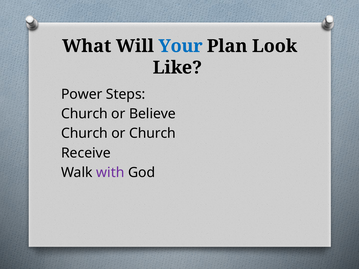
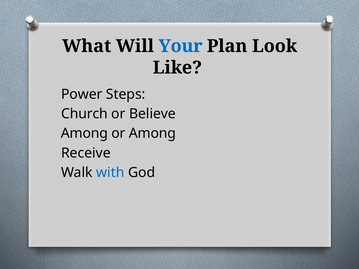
Church: Church -> Among (84, 133)
or Church: Church -> Among (152, 133)
with colour: purple -> blue (110, 173)
